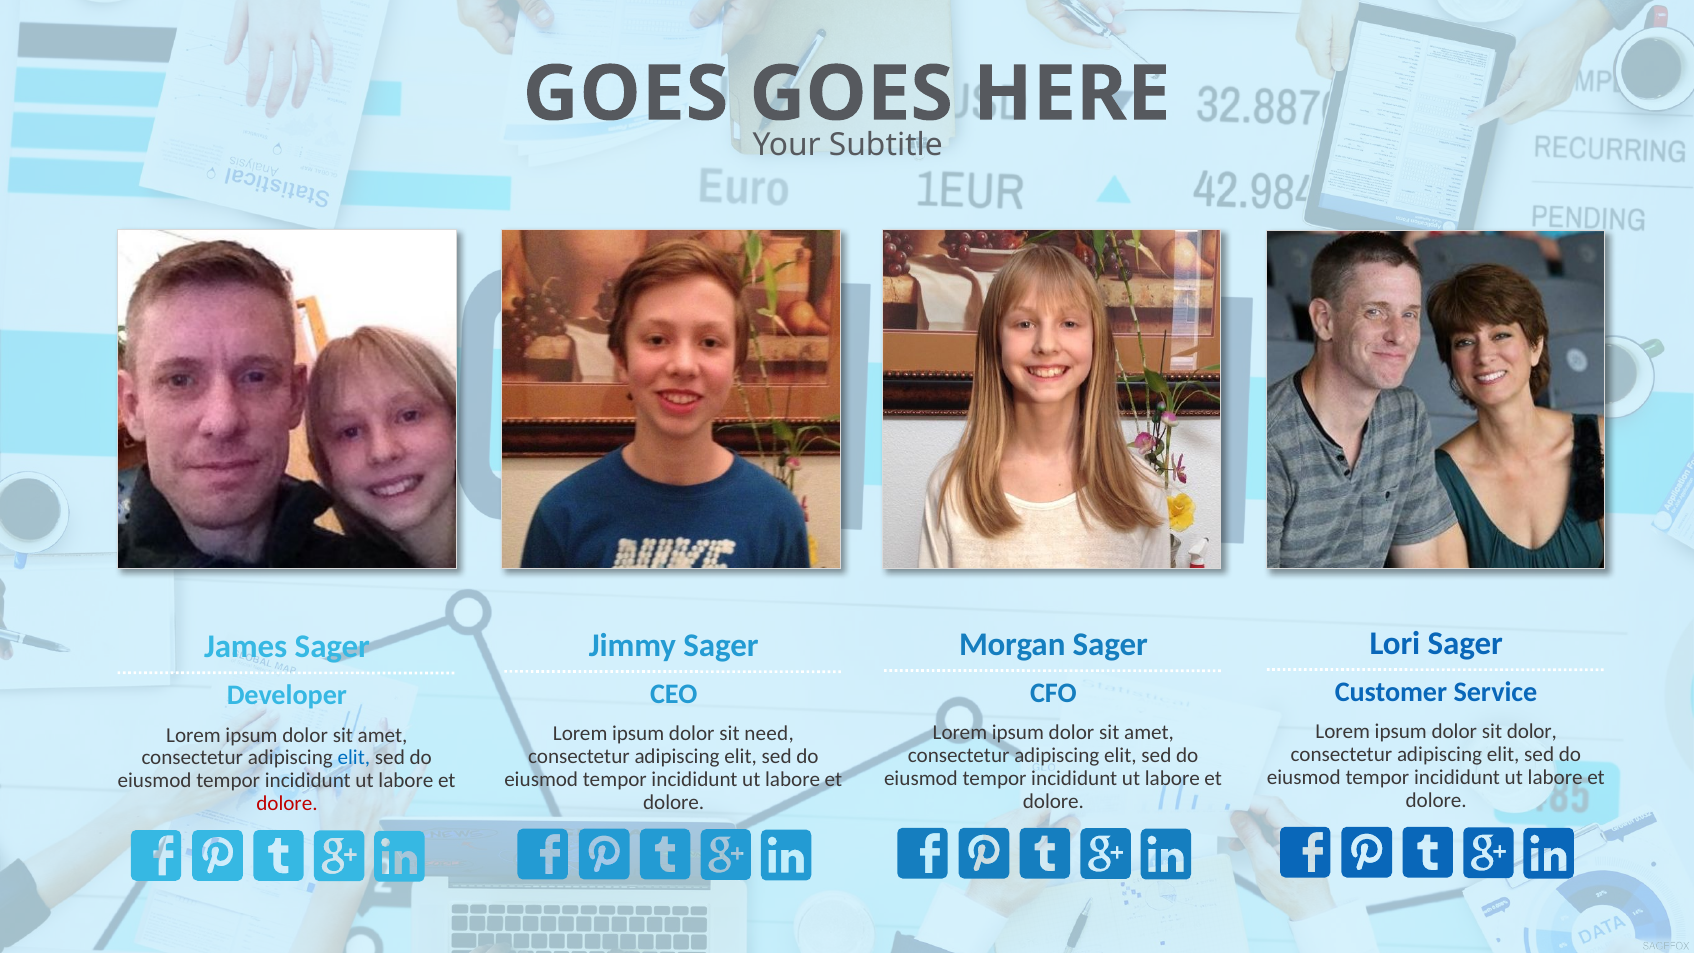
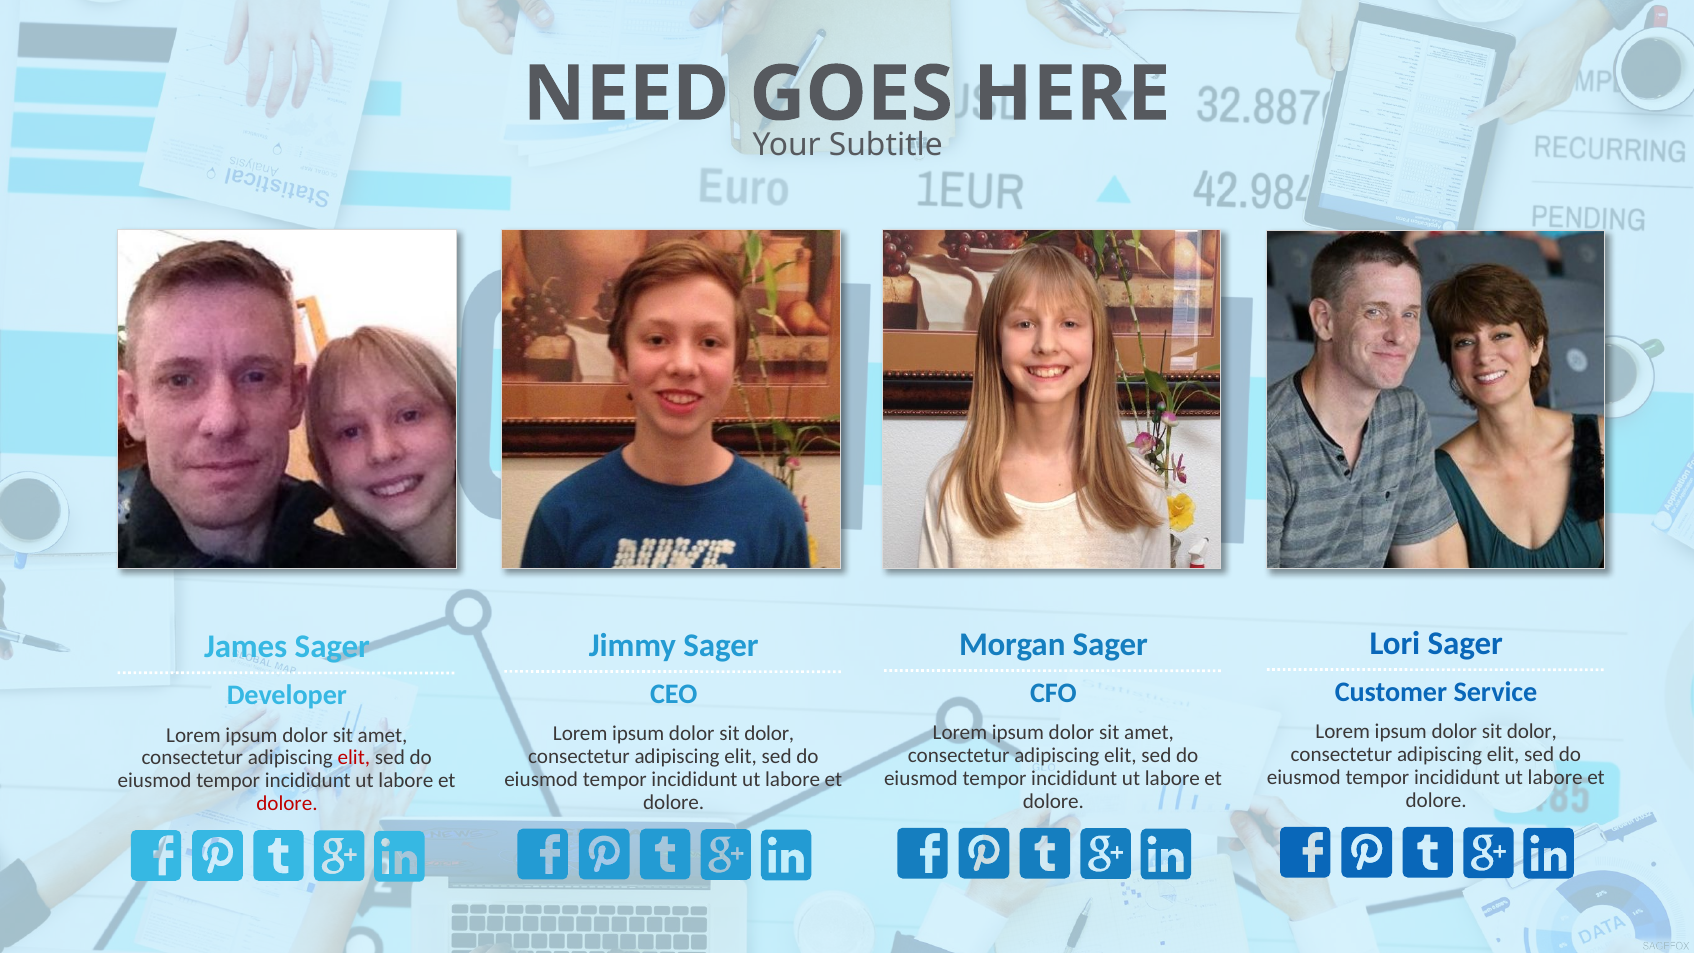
GOES: GOES -> NEED (626, 94)
need: need -> dolor (769, 734)
elit colour: blue -> red (354, 758)
